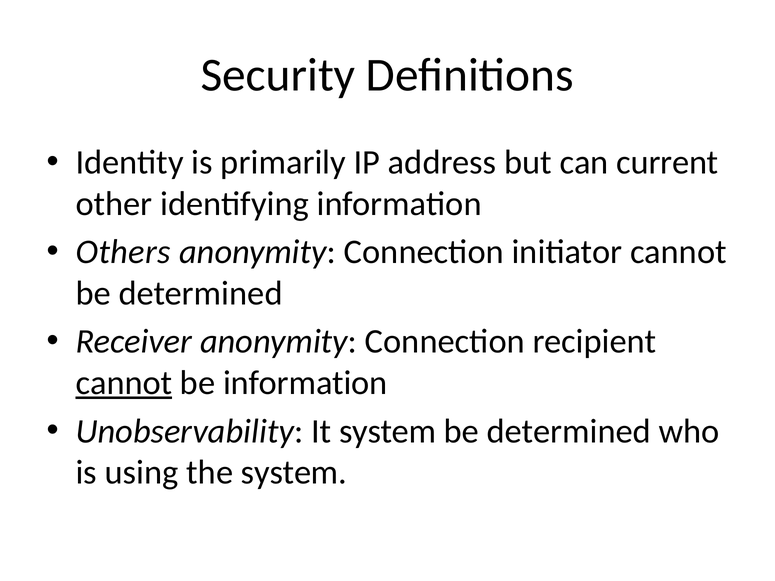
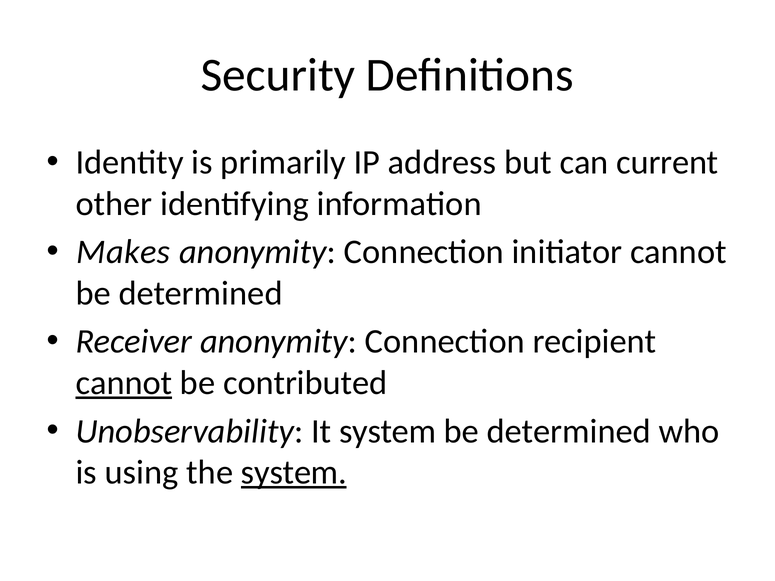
Others: Others -> Makes (123, 252)
be information: information -> contributed (305, 383)
system underline: none -> present (294, 473)
